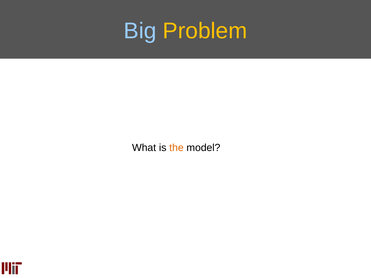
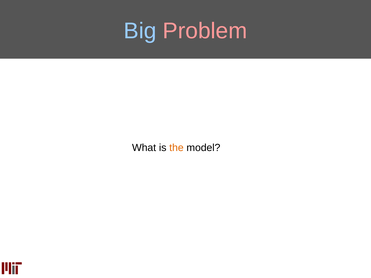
Problem colour: yellow -> pink (205, 31)
